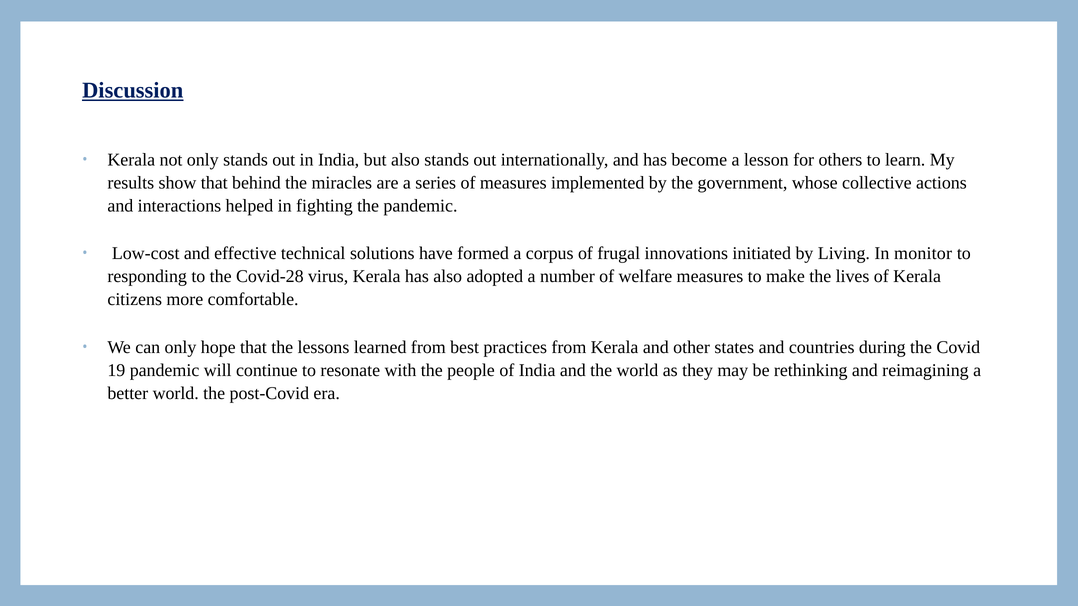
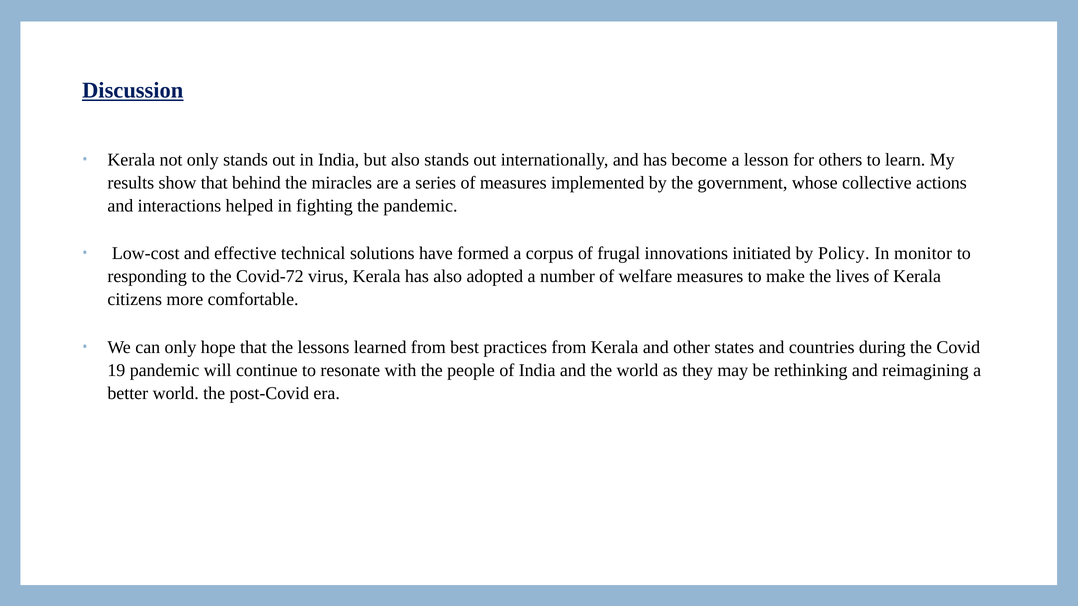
Living: Living -> Policy (844, 254)
Covid-28: Covid-28 -> Covid-72 (270, 277)
